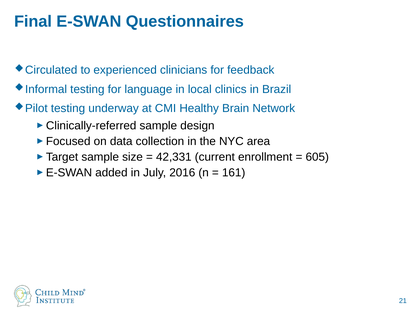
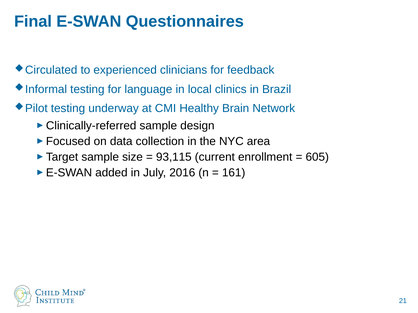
42,331: 42,331 -> 93,115 (174, 157)
